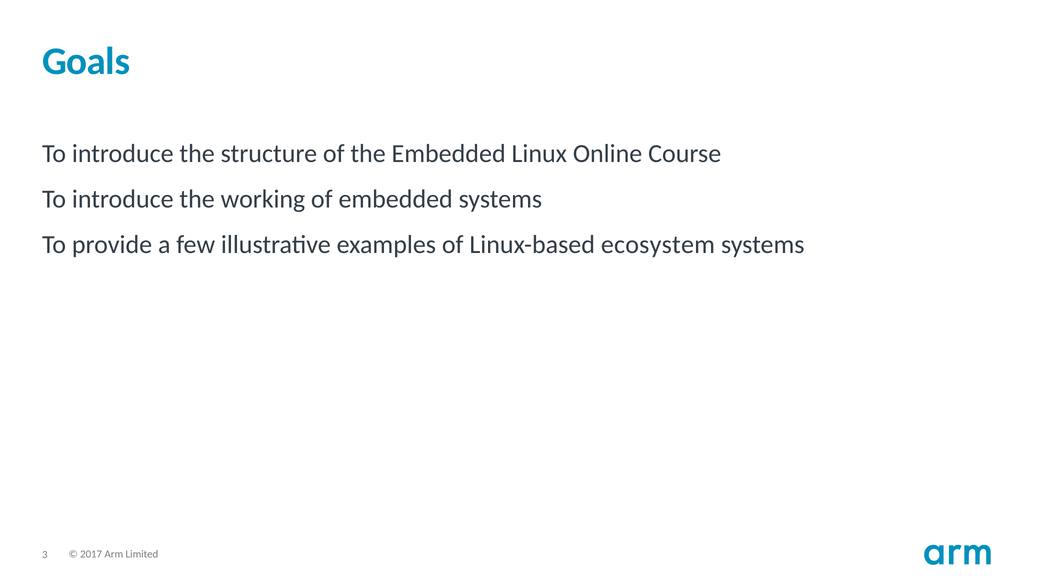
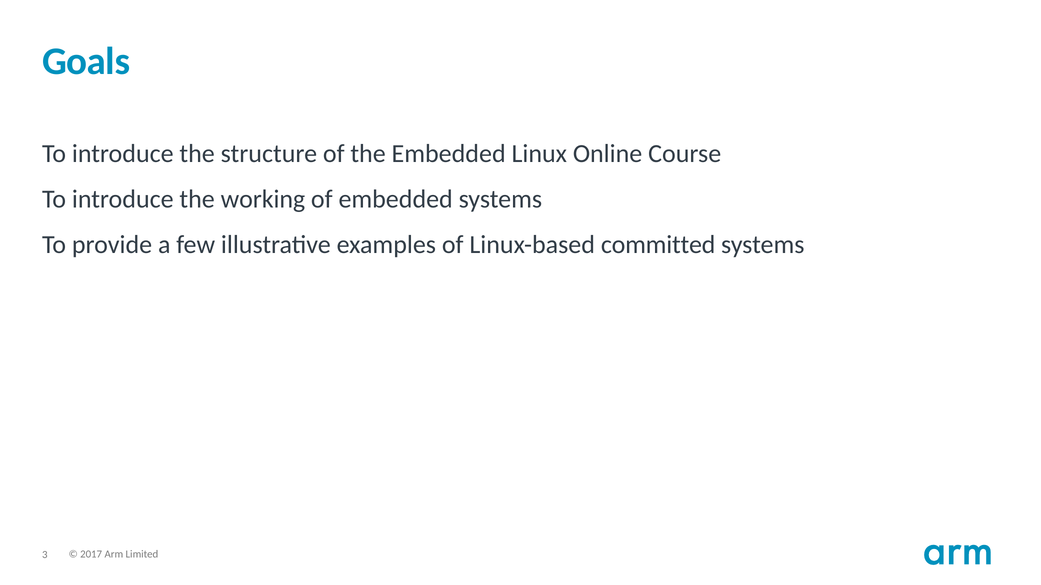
ecosystem: ecosystem -> committed (658, 245)
